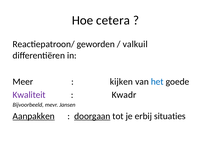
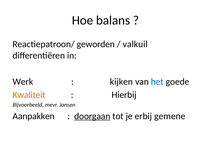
cetera: cetera -> balans (113, 20)
Meer: Meer -> Werk (23, 82)
Kwaliteit colour: purple -> orange (29, 95)
Kwadr: Kwadr -> Hierbij (124, 95)
Aanpakken underline: present -> none (34, 116)
situaties: situaties -> gemene (170, 116)
